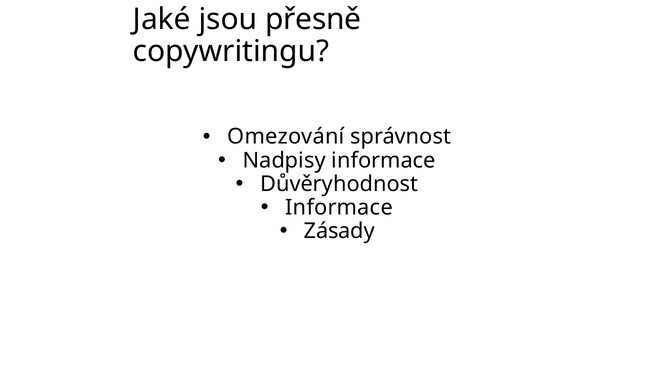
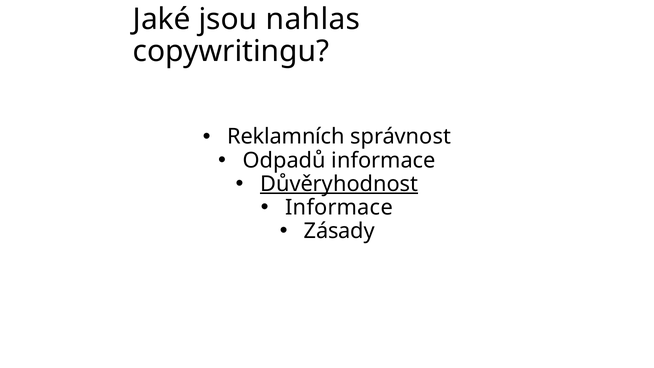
přesně: přesně -> nahlas (313, 19)
Omezování: Omezování -> Reklamních (286, 137)
Nadpisy: Nadpisy -> Odpadů (284, 160)
Důvěryhodnost underline: none -> present (339, 184)
